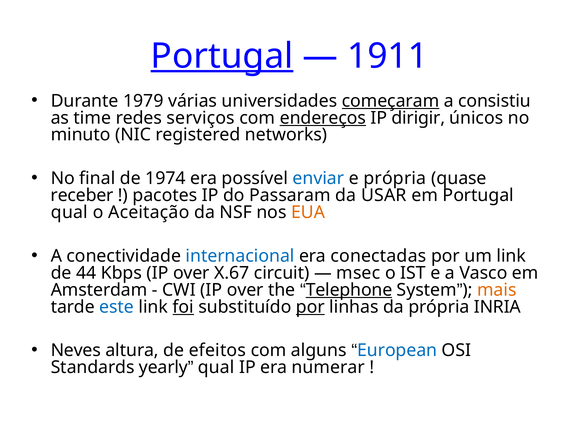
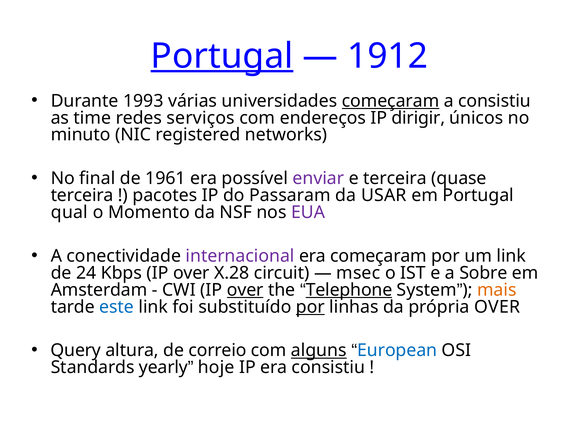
1911: 1911 -> 1912 (388, 56)
1979: 1979 -> 1993 (143, 101)
endereços underline: present -> none (323, 118)
1974: 1974 -> 1961 (165, 179)
enviar colour: blue -> purple (318, 179)
e própria: própria -> terceira (395, 179)
receber: receber -> terceira (82, 195)
Aceitação: Aceitação -> Momento (149, 212)
EUA colour: orange -> purple (308, 212)
internacional colour: blue -> purple (240, 256)
era conectadas: conectadas -> começaram (379, 256)
44: 44 -> 24 (86, 273)
X.67: X.67 -> X.28 (232, 273)
Vasco: Vasco -> Sobre (483, 273)
over underline: none -> present (245, 290)
foi underline: present -> none (183, 307)
própria INRIA: INRIA -> OVER (497, 307)
Neves: Neves -> Query (76, 351)
efeitos: efeitos -> correio (218, 351)
alguns underline: none -> present (319, 351)
qual: qual -> hoje (216, 368)
era numerar: numerar -> consistiu (328, 368)
